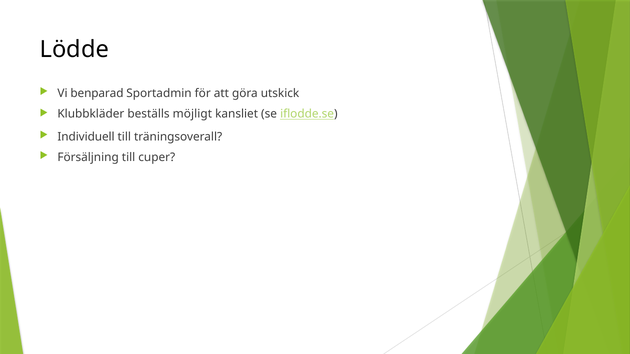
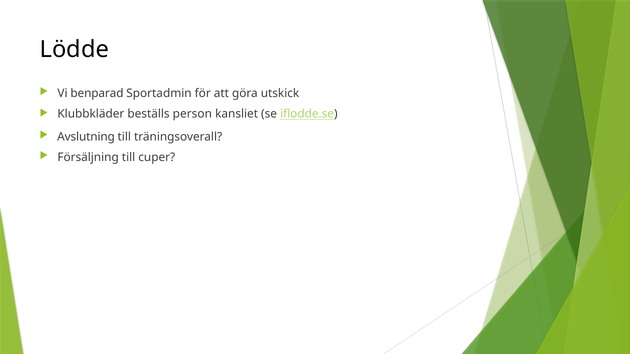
möjligt: möjligt -> person (192, 114)
Individuell: Individuell -> Avslutning (86, 137)
